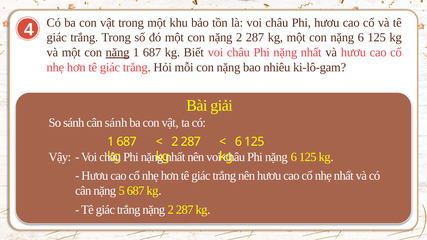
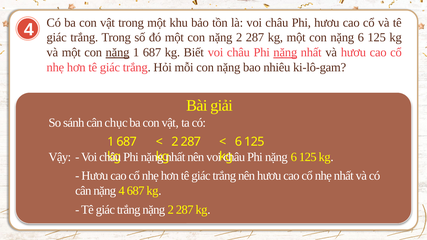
nặng underline: none -> present (285, 52)
cân sánh: sánh -> chục (116, 123)
nặng 5: 5 -> 4 (122, 191)
